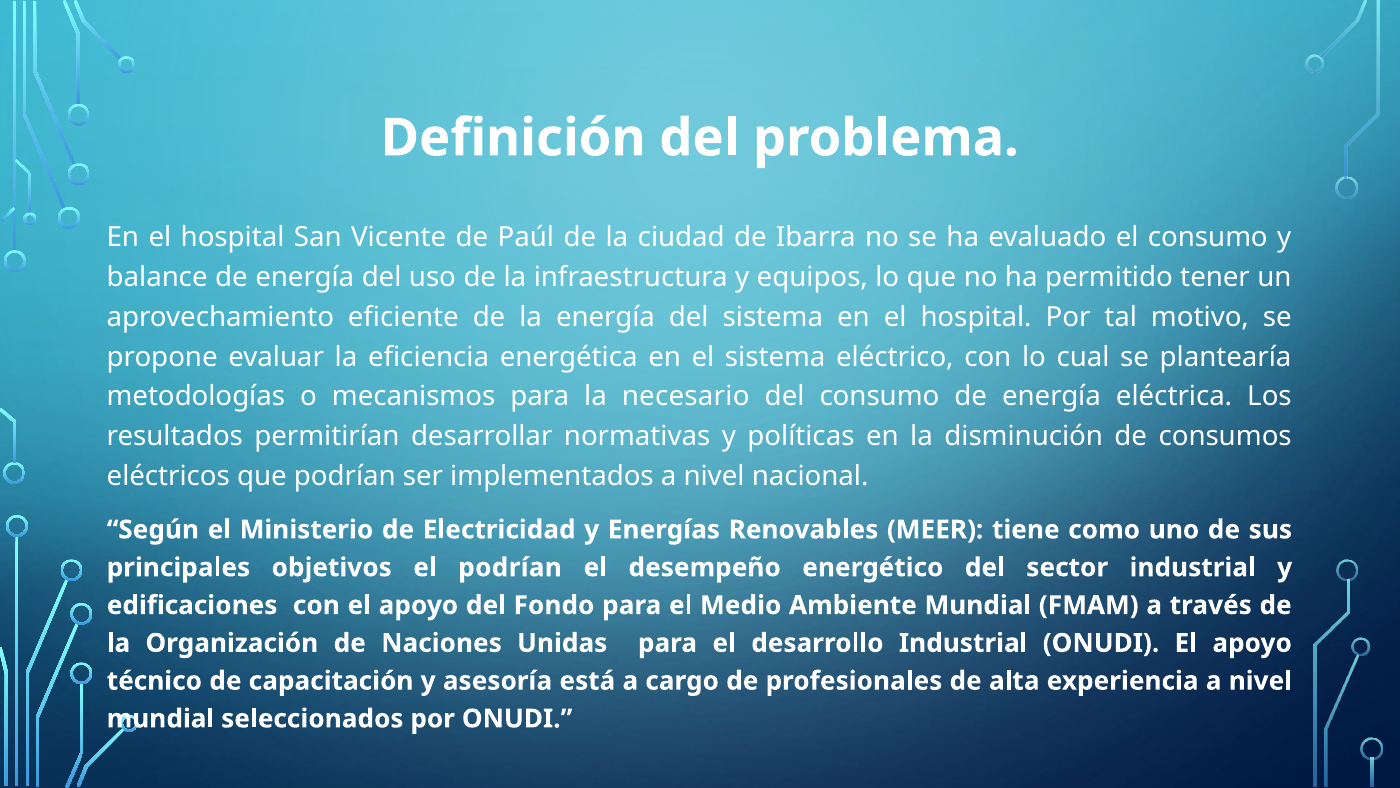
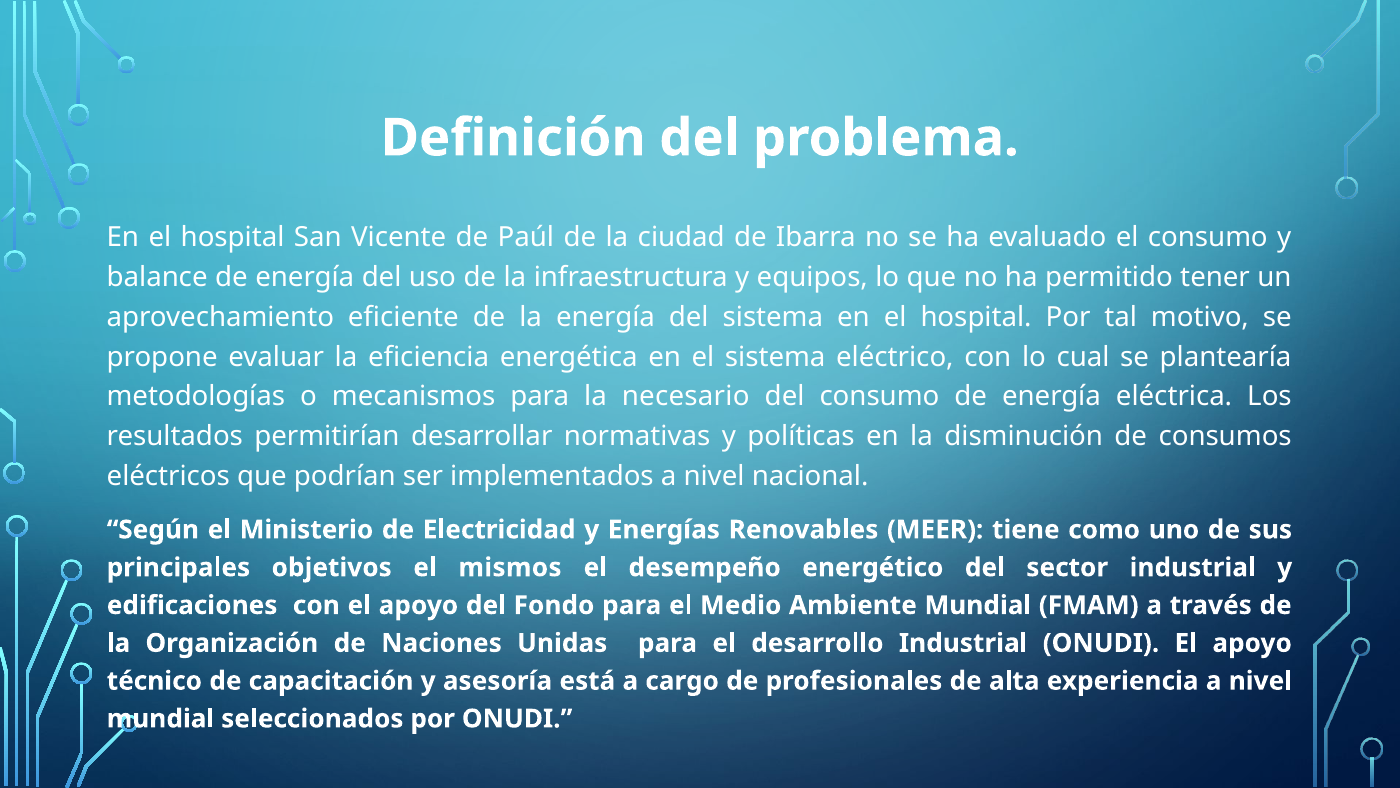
el podrían: podrían -> mismos (510, 567)
